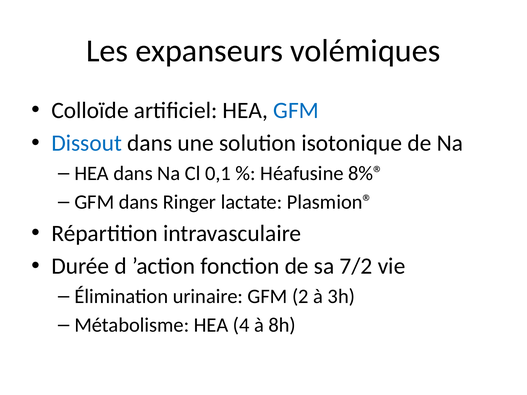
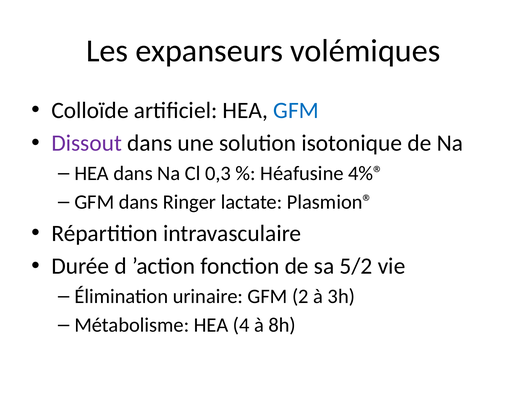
Dissout colour: blue -> purple (87, 143)
0,1: 0,1 -> 0,3 (218, 174)
8%®: 8%® -> 4%® (366, 174)
7/2: 7/2 -> 5/2 (356, 266)
